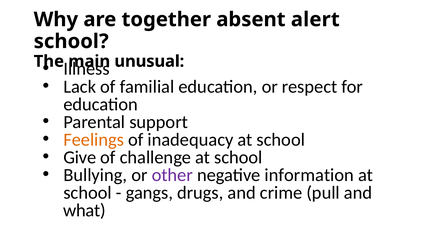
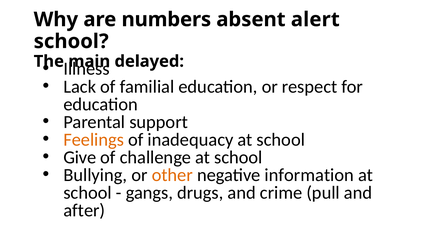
together: together -> numbers (166, 19)
unusual: unusual -> delayed (149, 61)
other colour: purple -> orange (172, 175)
what: what -> after (84, 211)
